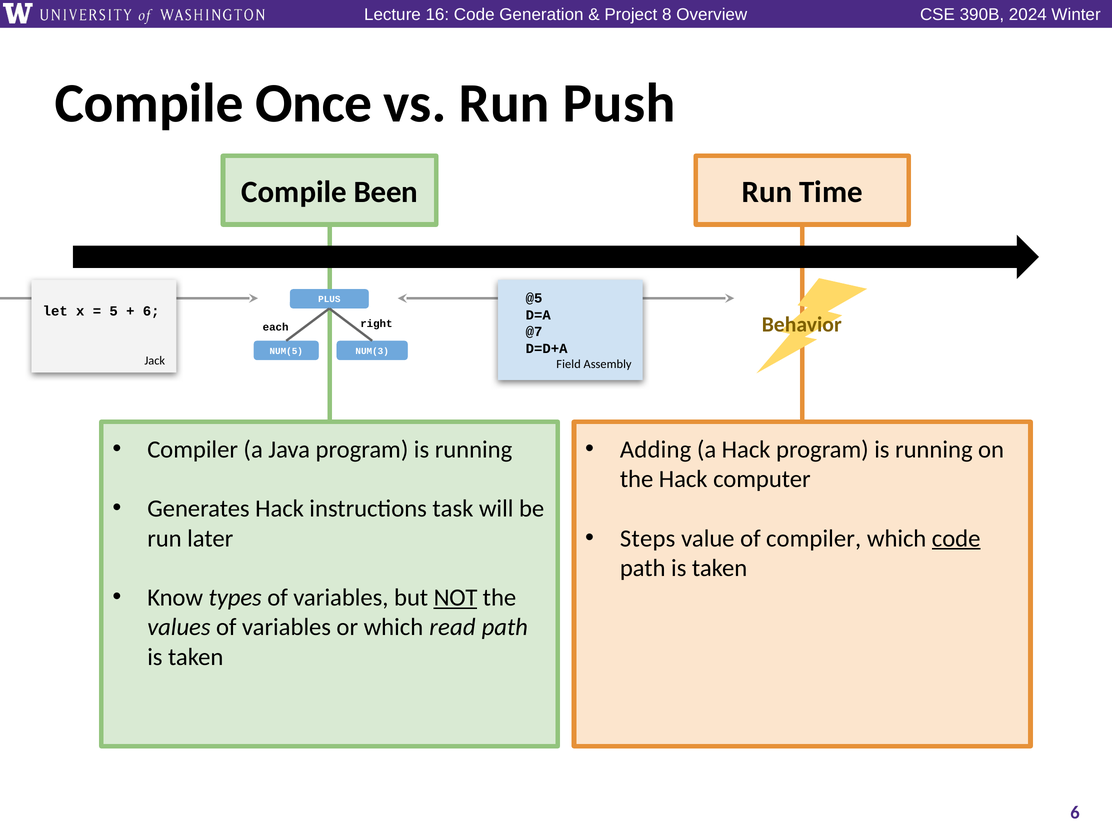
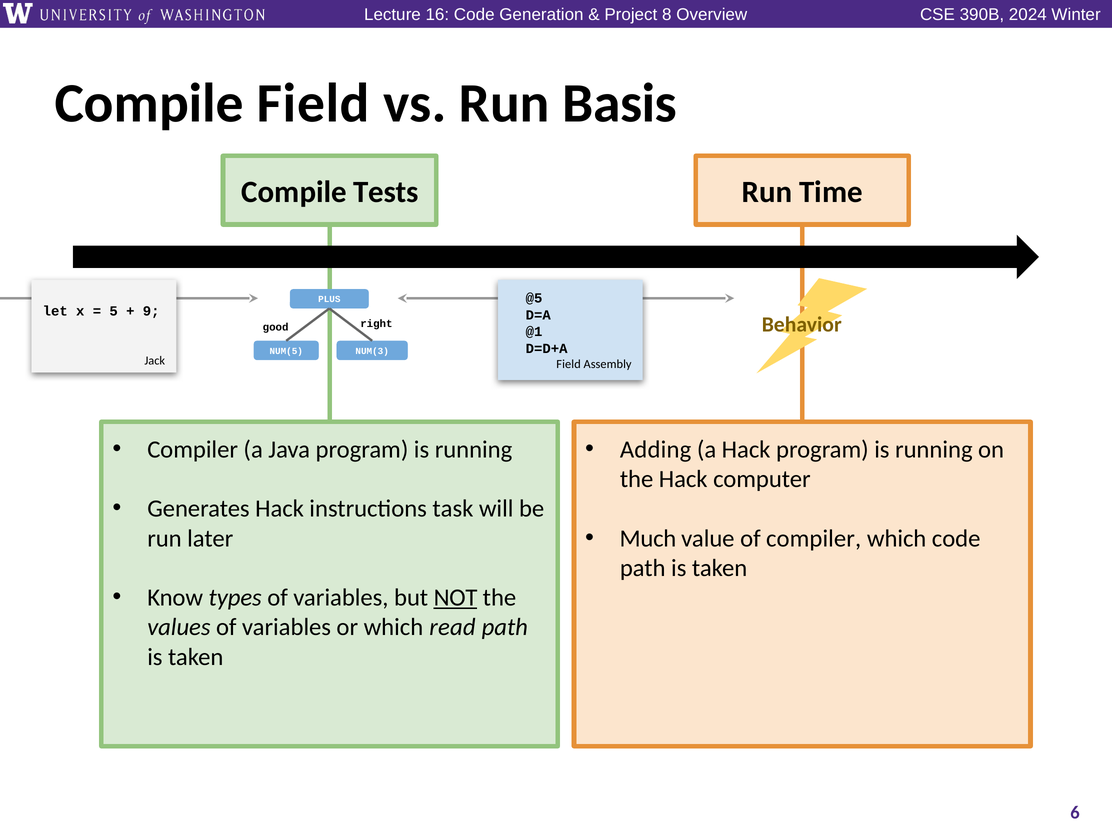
Compile Once: Once -> Field (313, 103)
Push: Push -> Basis (620, 103)
Been: Been -> Tests (386, 192)
6: 6 -> 9 (151, 311)
each: each -> good (276, 327)
@7: @7 -> @1 (534, 332)
Steps: Steps -> Much (648, 538)
code underline: present -> none (956, 538)
